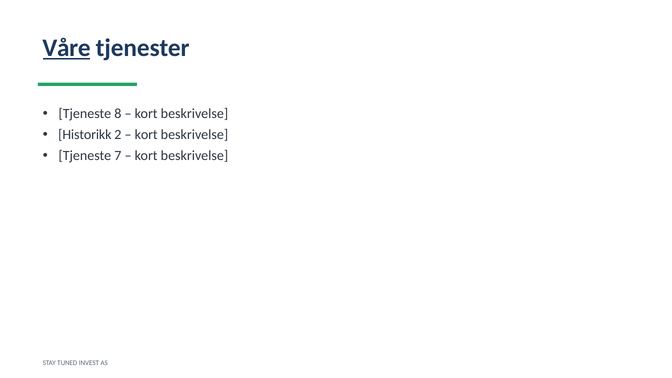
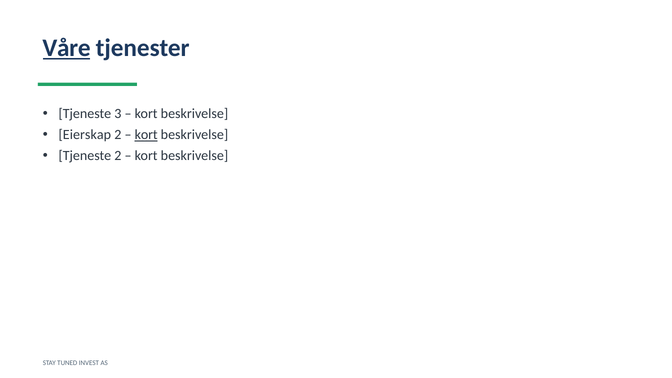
8: 8 -> 3 (118, 114)
Historikk: Historikk -> Eierskap (85, 135)
kort underline: none -> present (146, 135)
Tjeneste 7: 7 -> 2 (118, 156)
